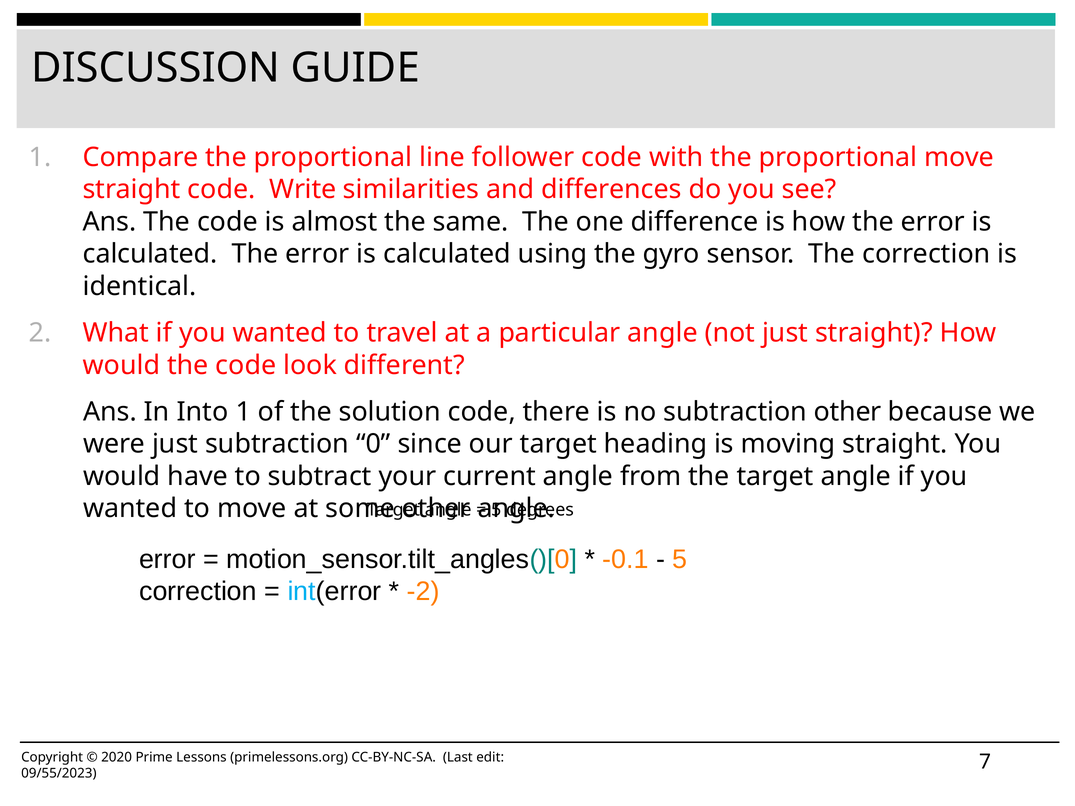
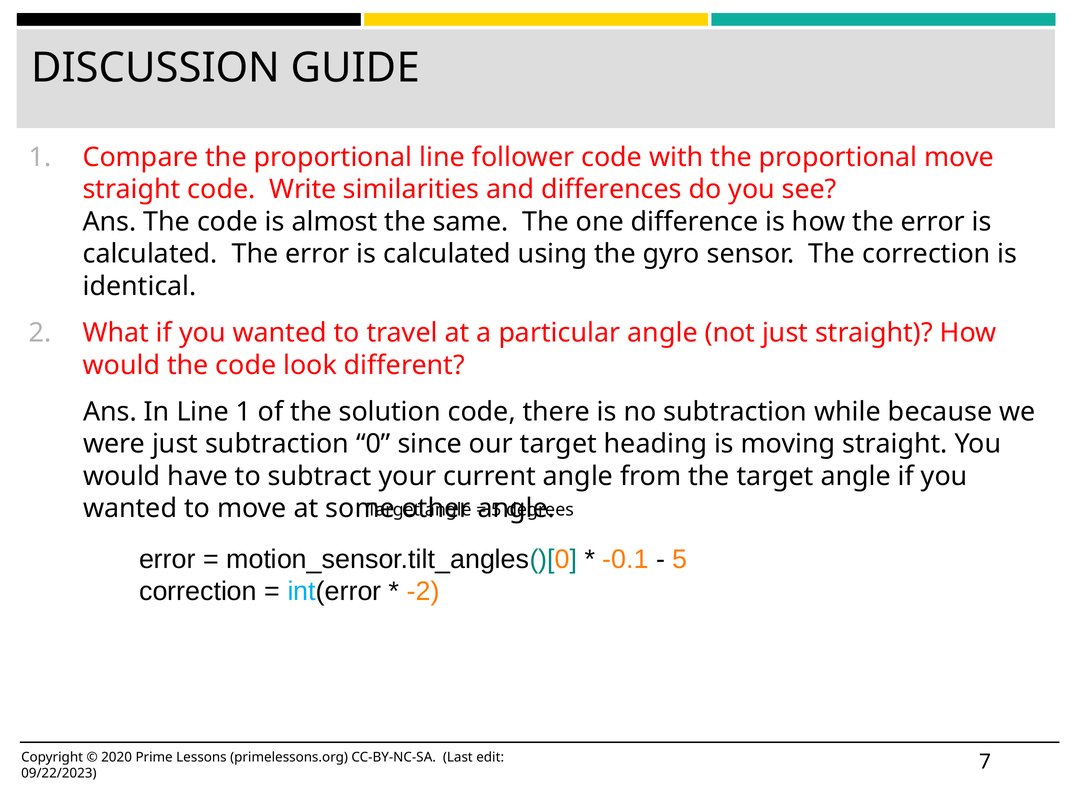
In Into: Into -> Line (203, 412)
subtraction other: other -> while (848, 412)
09/55/2023: 09/55/2023 -> 09/22/2023 (59, 774)
